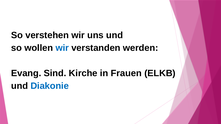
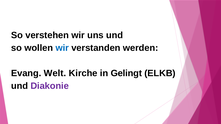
Sind: Sind -> Welt (55, 73)
Frauen: Frauen -> Gelingt (126, 73)
Diakonie colour: blue -> purple (50, 86)
